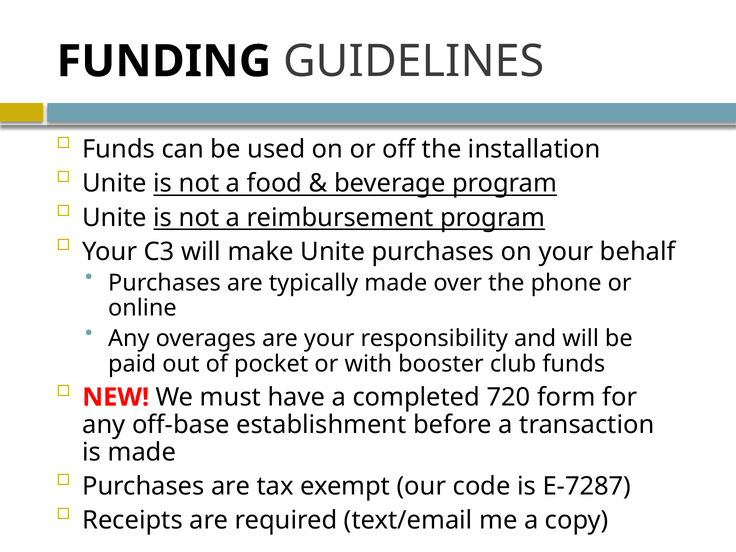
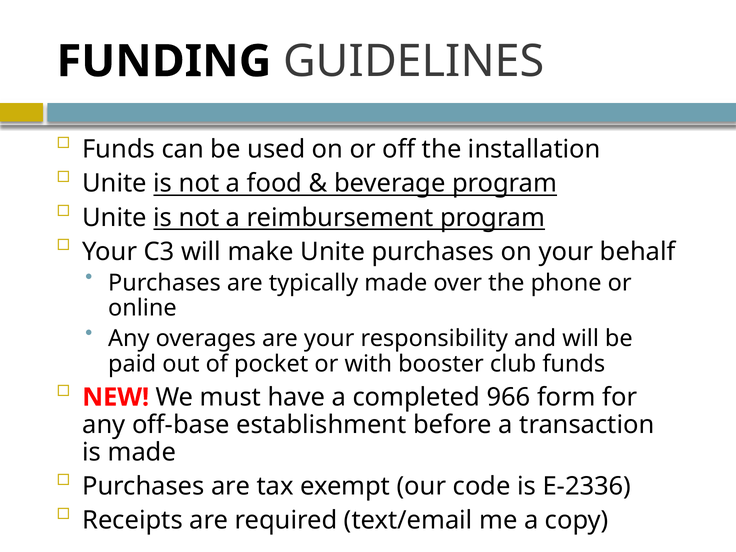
720: 720 -> 966 (509, 397)
E-7287: E-7287 -> E-2336 (587, 486)
